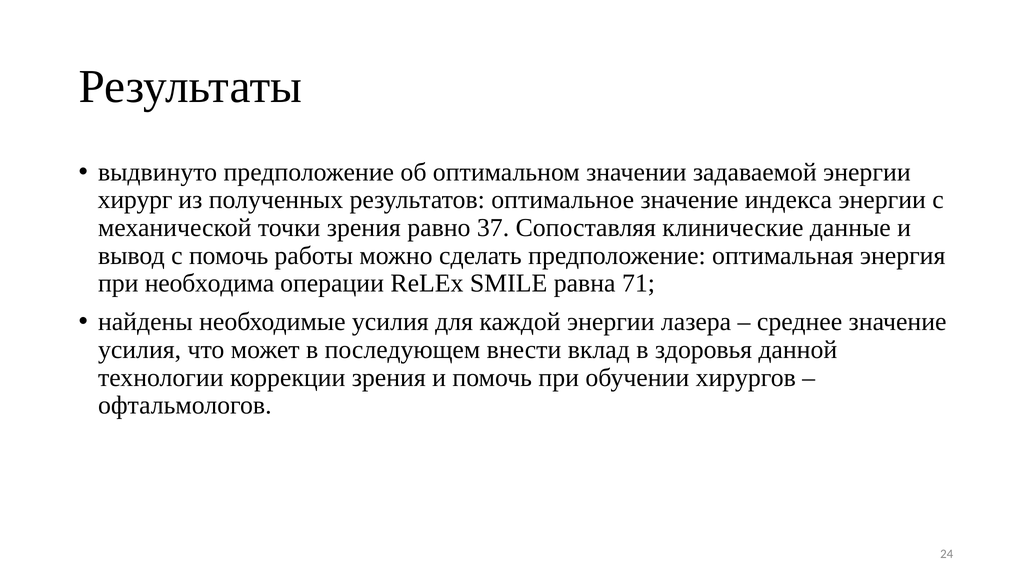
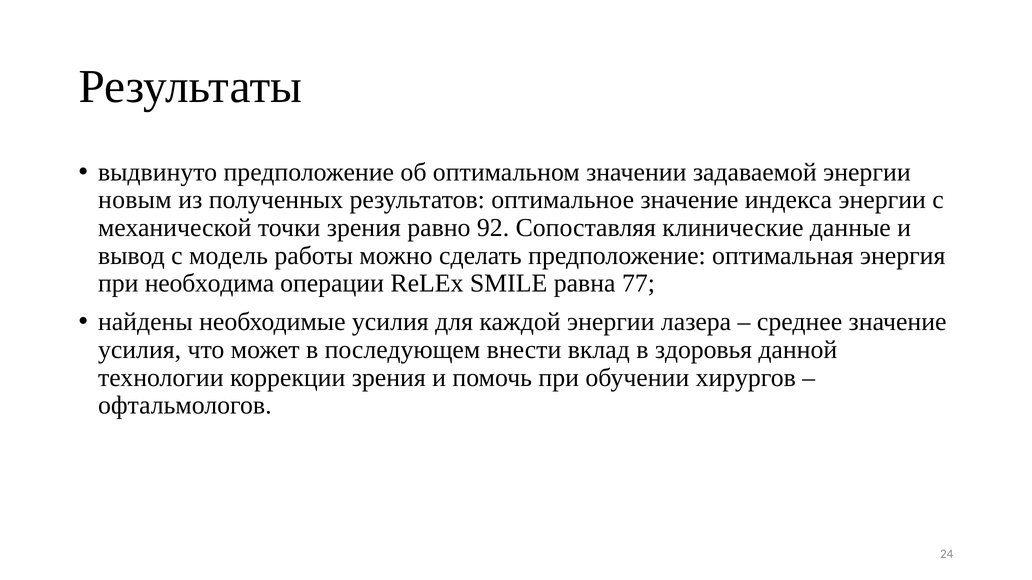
хирург: хирург -> новым (135, 200)
37: 37 -> 92 (493, 228)
с помочь: помочь -> модель (229, 256)
71: 71 -> 77 (638, 284)
